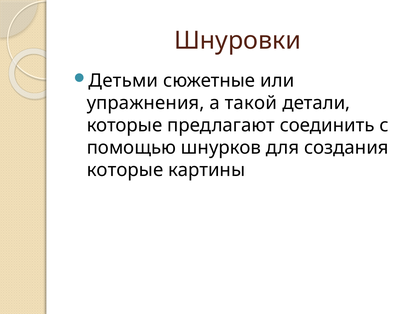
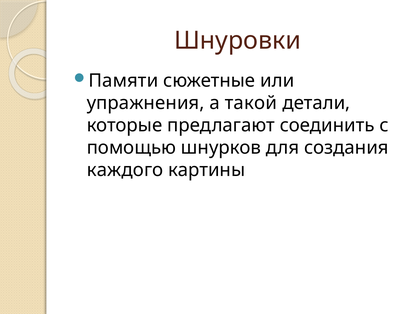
Детьми: Детьми -> Памяти (123, 81)
которые: которые -> каждого (125, 170)
